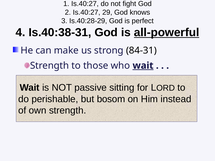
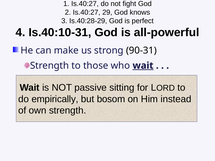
Is.40:38-31: Is.40:38-31 -> Is.40:10-31 (60, 33)
all-powerful underline: present -> none (167, 33)
84-31: 84-31 -> 90-31 (141, 50)
perishable: perishable -> empirically (55, 99)
